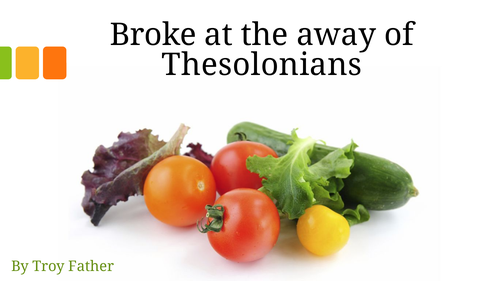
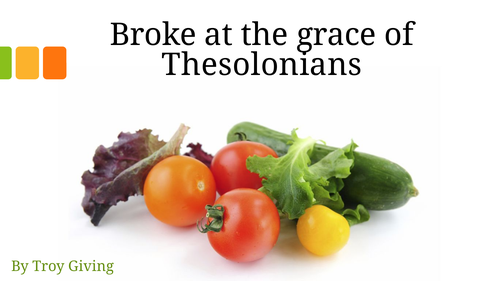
away: away -> grace (336, 35)
Father: Father -> Giving (91, 266)
